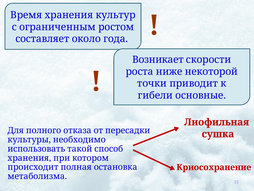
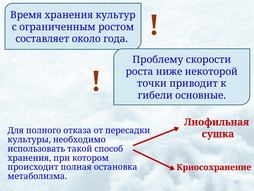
Возникает: Возникает -> Проблему (158, 60)
